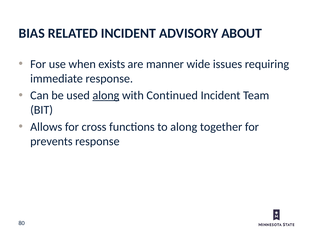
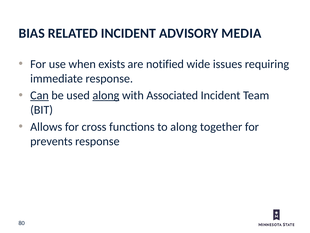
ABOUT: ABOUT -> MEDIA (241, 33)
manner: manner -> notified (165, 64)
Can underline: none -> present (39, 95)
Continued: Continued -> Associated (172, 95)
